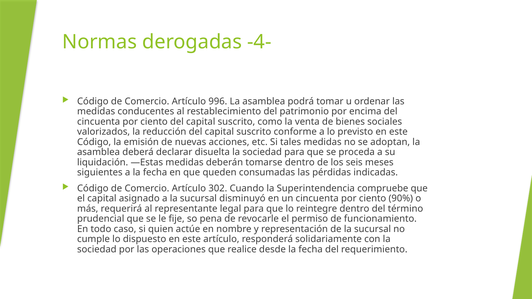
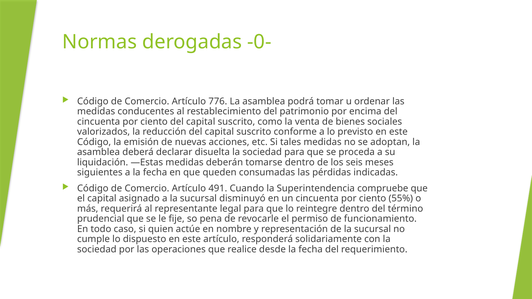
-4-: -4- -> -0- (259, 42)
996: 996 -> 776 (218, 101)
302: 302 -> 491 (218, 188)
90%: 90% -> 55% (401, 199)
